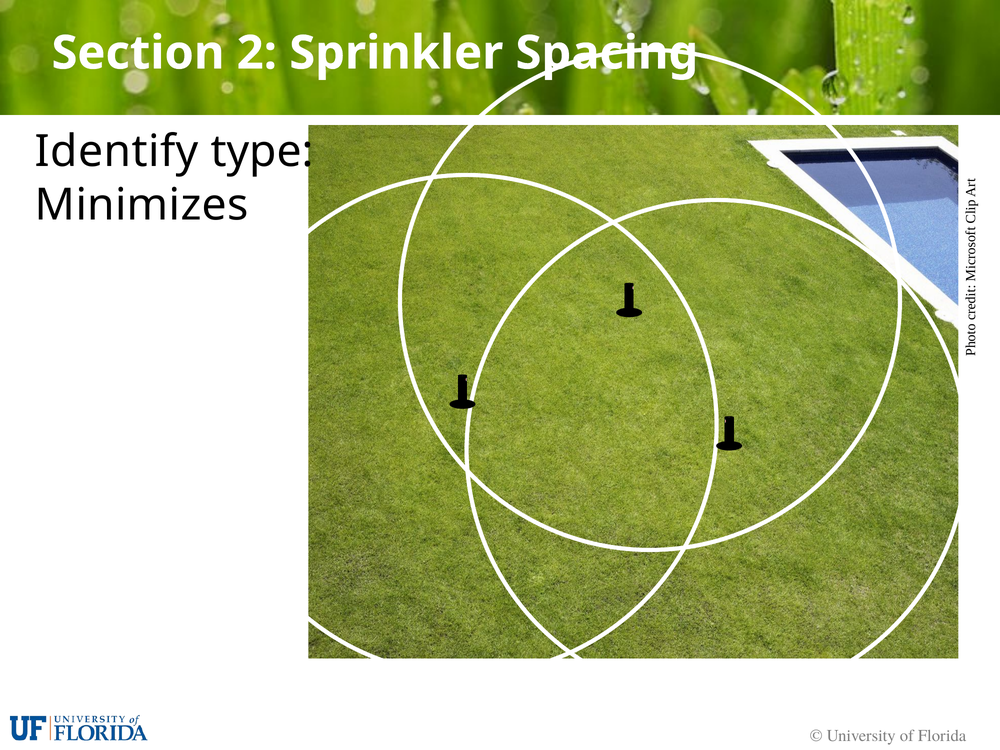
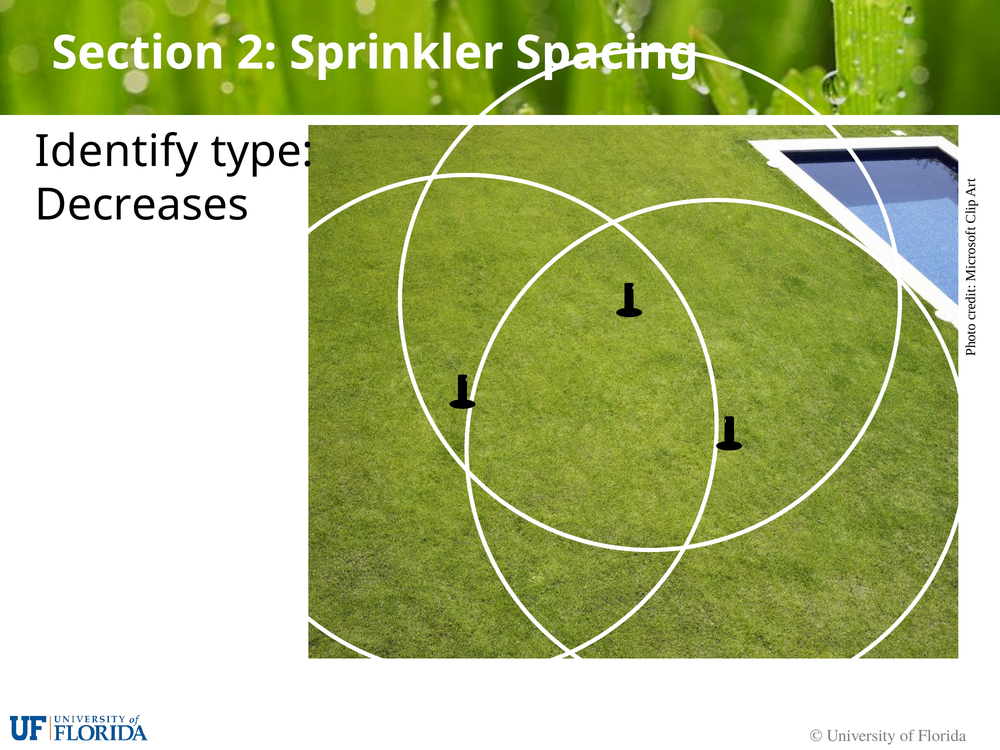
Minimizes: Minimizes -> Decreases (142, 205)
